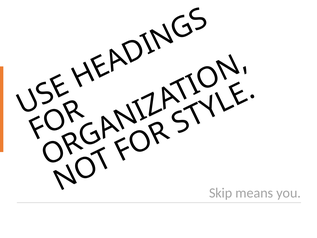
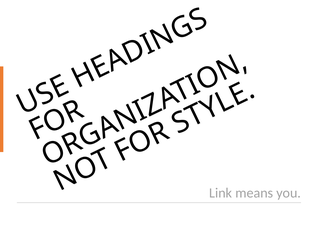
Skip: Skip -> Link (221, 193)
